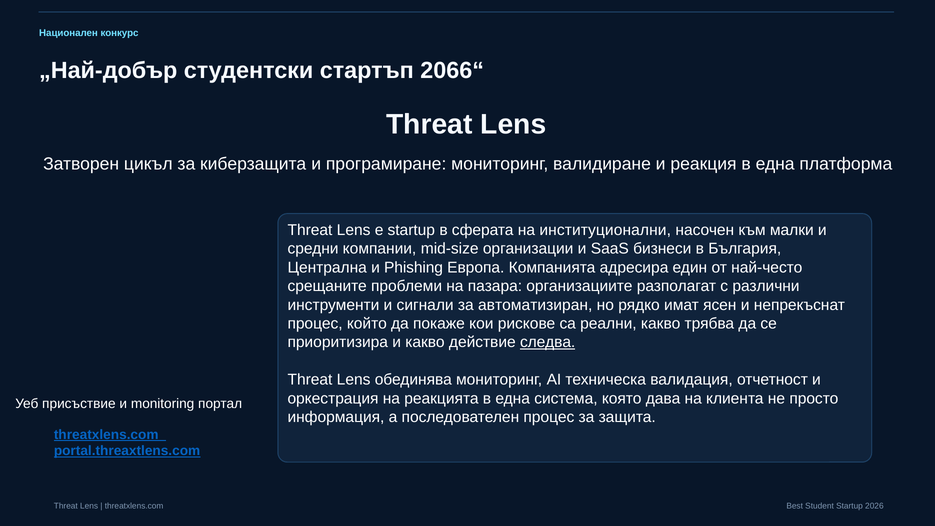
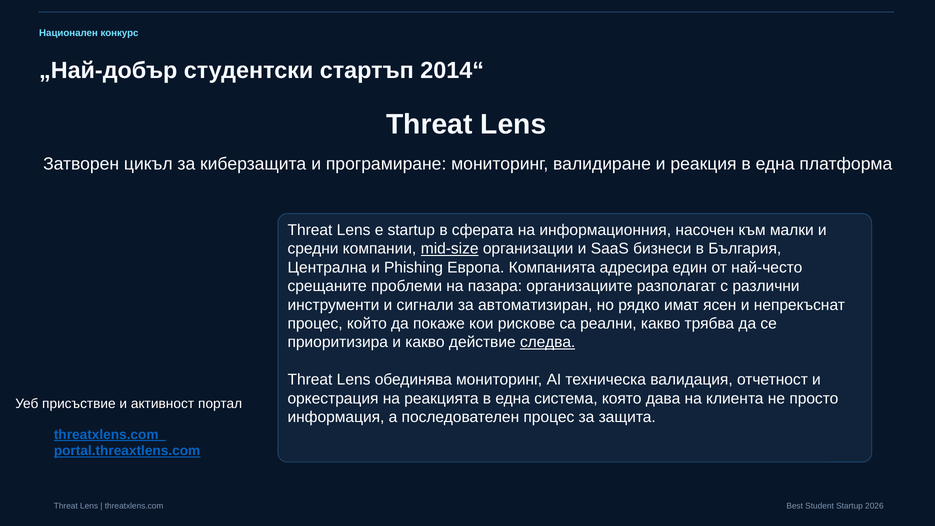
2066“: 2066“ -> 2014“ (452, 70)
институционални: институционални -> информационния (605, 230)
mid-size underline: none -> present (450, 249)
monitoring: monitoring -> активност (163, 404)
